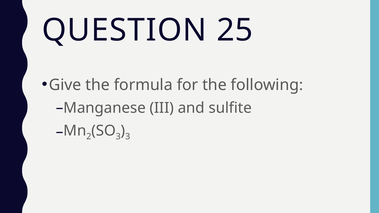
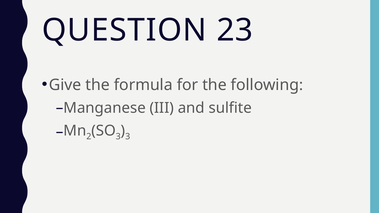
25: 25 -> 23 (235, 30)
